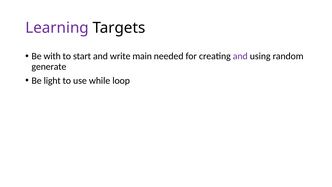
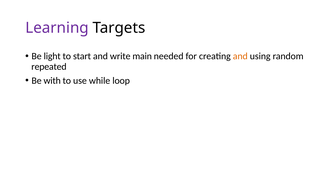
with: with -> light (52, 56)
and colour: purple -> orange (240, 56)
generate: generate -> repeated (49, 67)
light: light -> with (52, 81)
